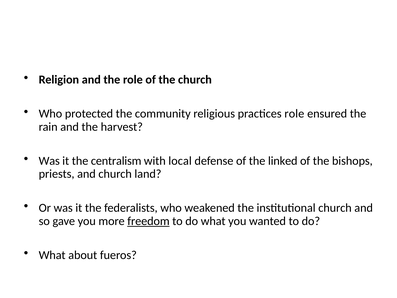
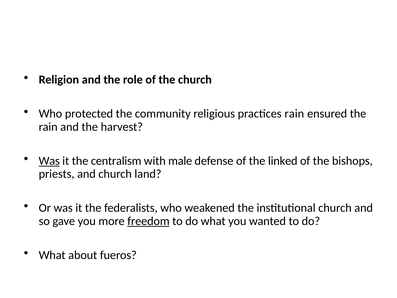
practices role: role -> rain (294, 114)
Was underline: none -> present (49, 161)
local: local -> male (180, 161)
